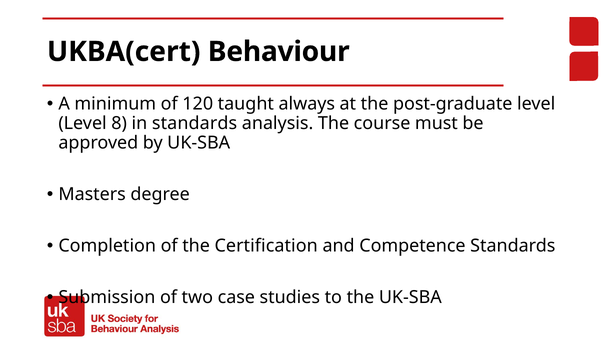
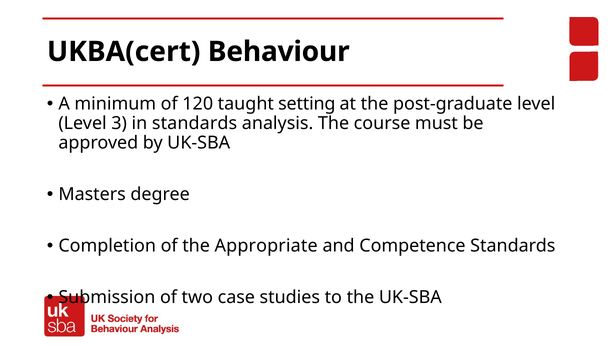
always: always -> setting (307, 104)
8: 8 -> 3 (119, 123)
Certification: Certification -> Appropriate (266, 246)
